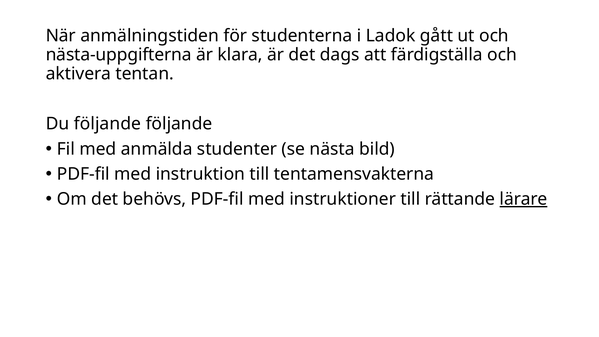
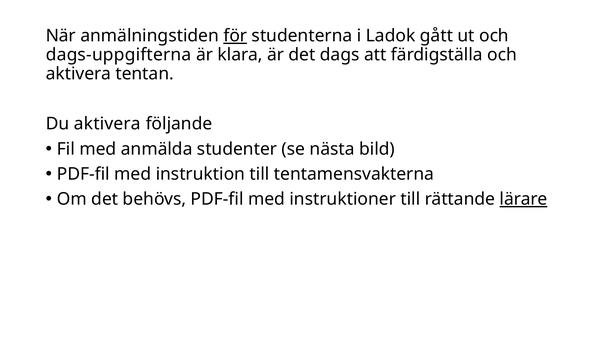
för underline: none -> present (235, 36)
nästa-uppgifterna: nästa-uppgifterna -> dags-uppgifterna (119, 55)
Du följande: följande -> aktivera (107, 124)
